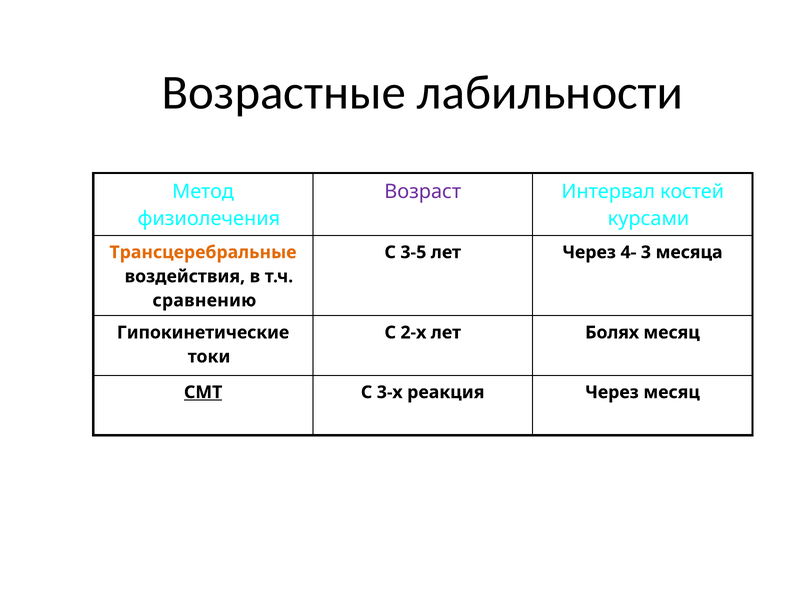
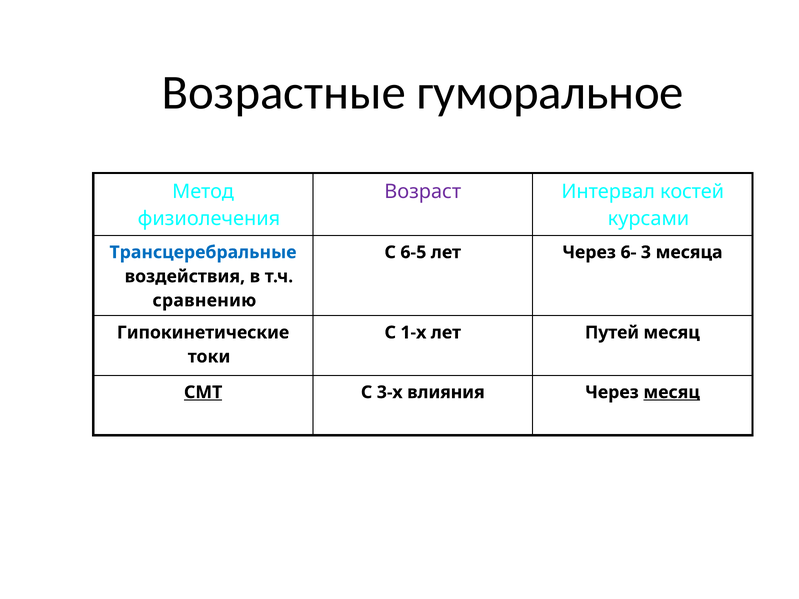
лабильности: лабильности -> гуморальное (550, 93)
Трансцеребральные colour: orange -> blue (203, 252)
3-5: 3-5 -> 6-5 (413, 252)
4-: 4- -> 6- (628, 252)
2-х: 2-х -> 1-х (413, 333)
Болях: Болях -> Путей (612, 333)
реакция: реакция -> влияния (446, 392)
месяц underline: none -> present (672, 392)
